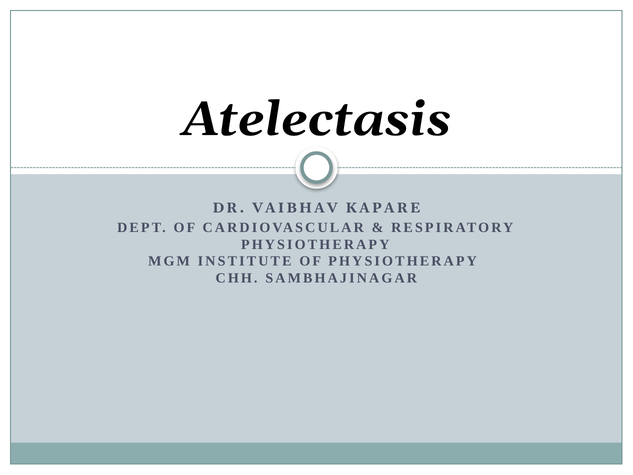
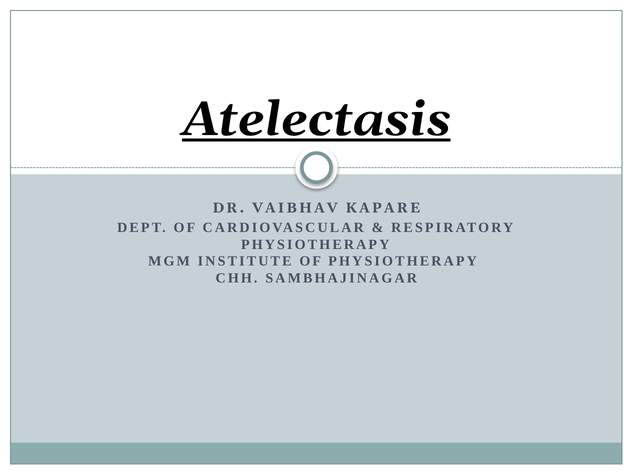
Atelectasis underline: none -> present (316, 119)
